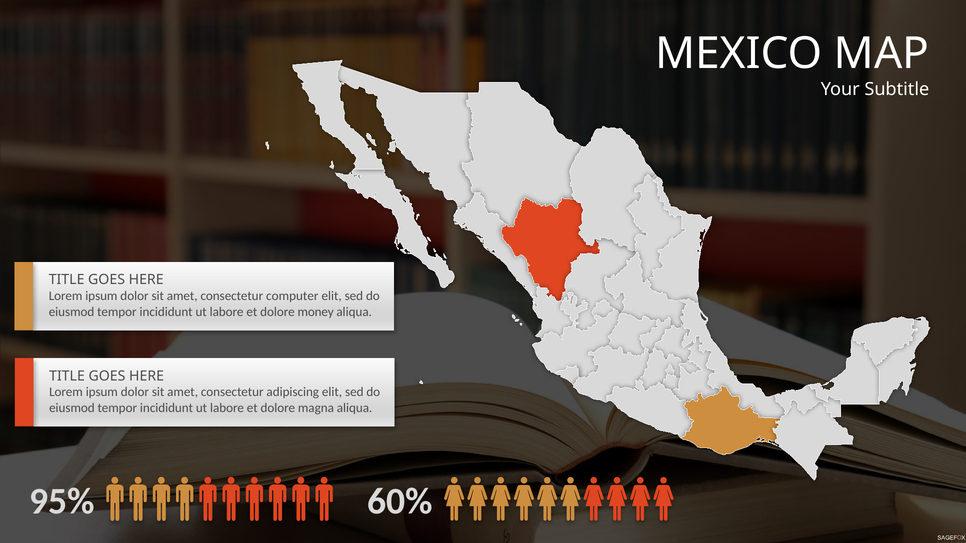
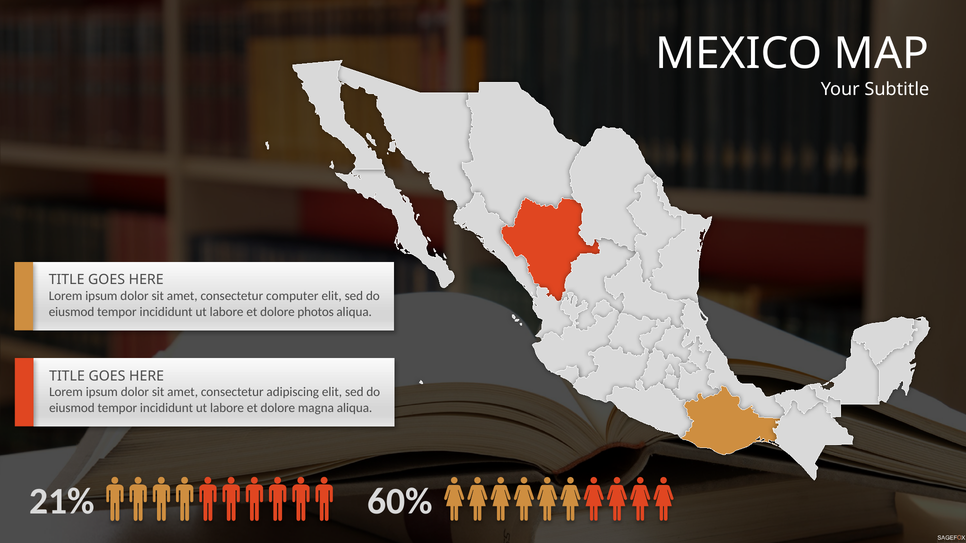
money: money -> photos (316, 312)
95%: 95% -> 21% (62, 502)
